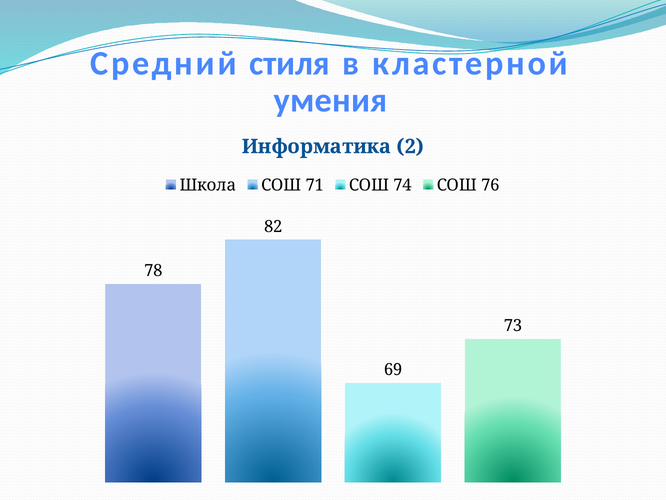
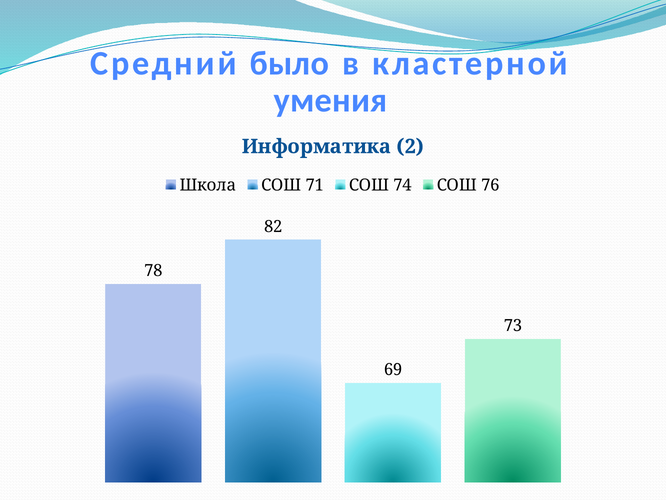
стиля: стиля -> было (289, 63)
